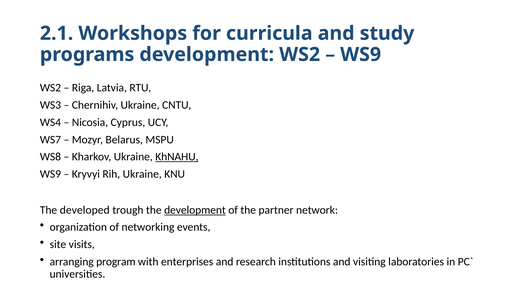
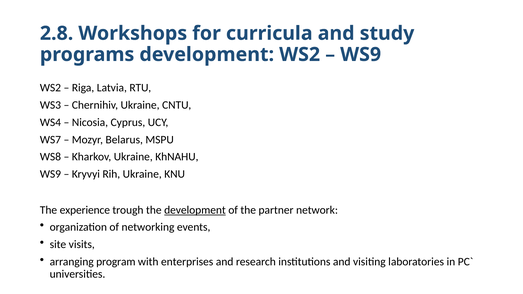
2.1: 2.1 -> 2.8 (57, 33)
KhNAHU underline: present -> none (177, 157)
developed: developed -> experience (85, 210)
